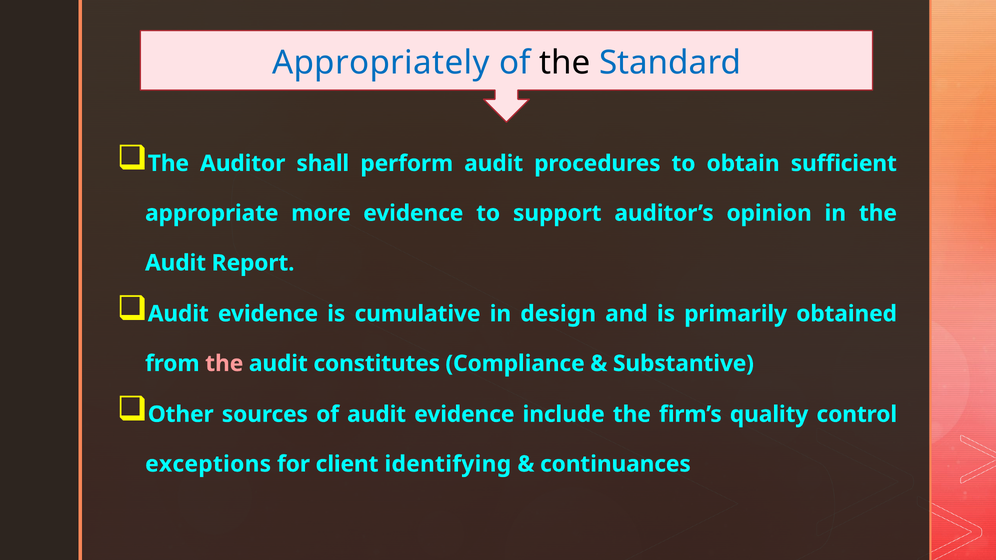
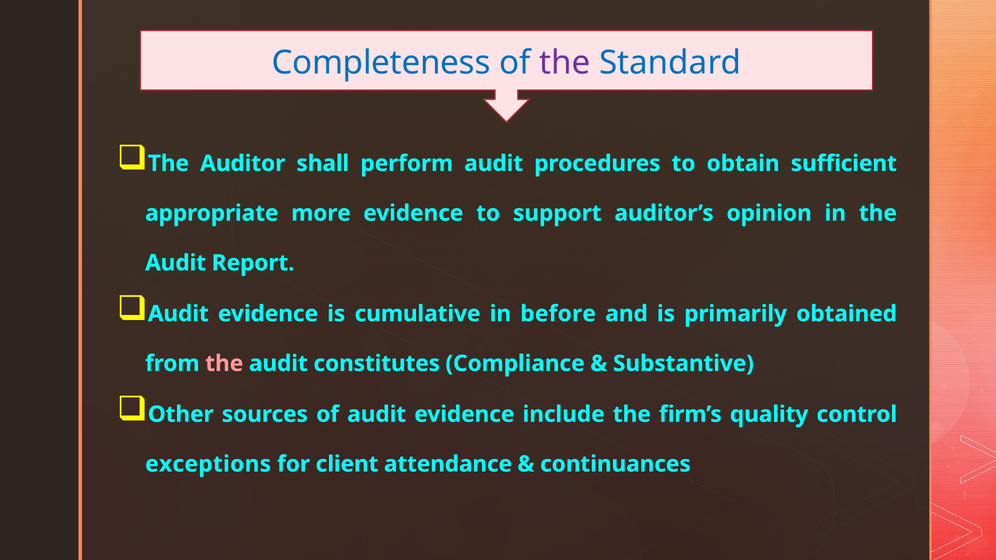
Appropriately: Appropriately -> Completeness (381, 63)
the colour: black -> purple (565, 63)
design: design -> before (558, 314)
identifying: identifying -> attendance (448, 464)
